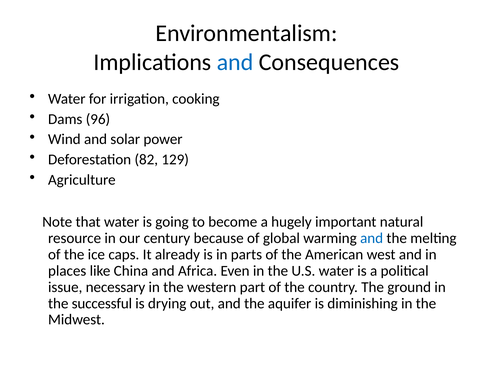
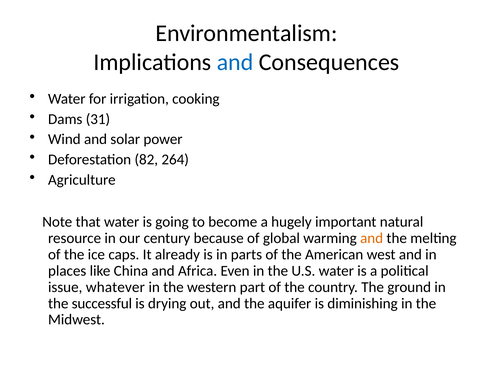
96: 96 -> 31 (98, 119)
129: 129 -> 264 (175, 159)
and colour: blue -> orange (372, 238)
necessary: necessary -> whatever (115, 287)
